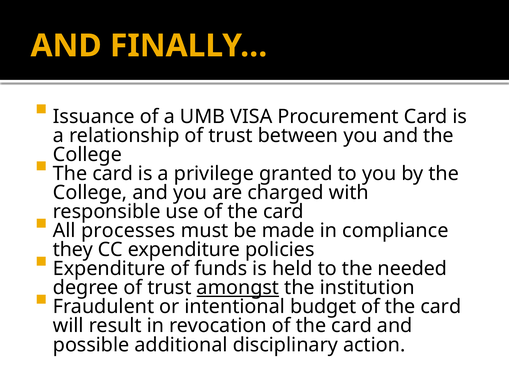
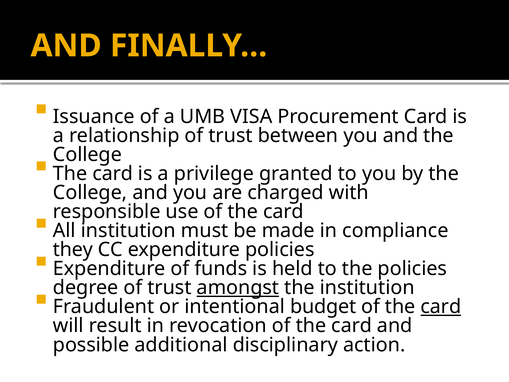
All processes: processes -> institution (128, 230)
the needed: needed -> policies (412, 269)
card underline: none -> present (441, 307)
